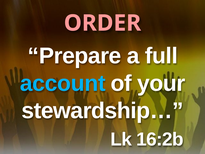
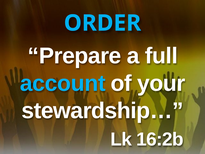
ORDER colour: pink -> light blue (102, 23)
